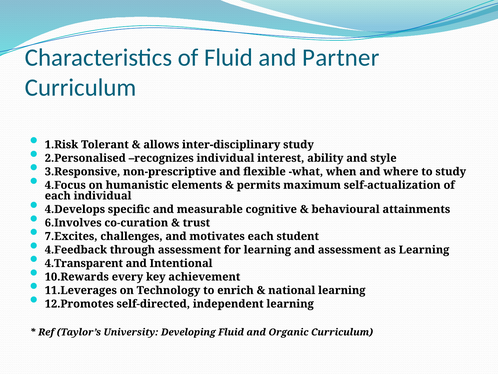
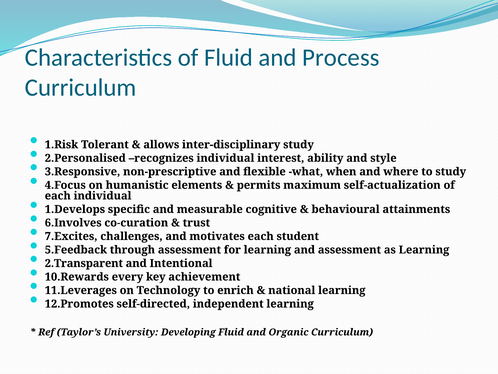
Partner: Partner -> Process (341, 58)
4.Develops: 4.Develops -> 1.Develops (75, 209)
4.Feedback: 4.Feedback -> 5.Feedback (76, 250)
4.Transparent: 4.Transparent -> 2.Transparent (84, 263)
